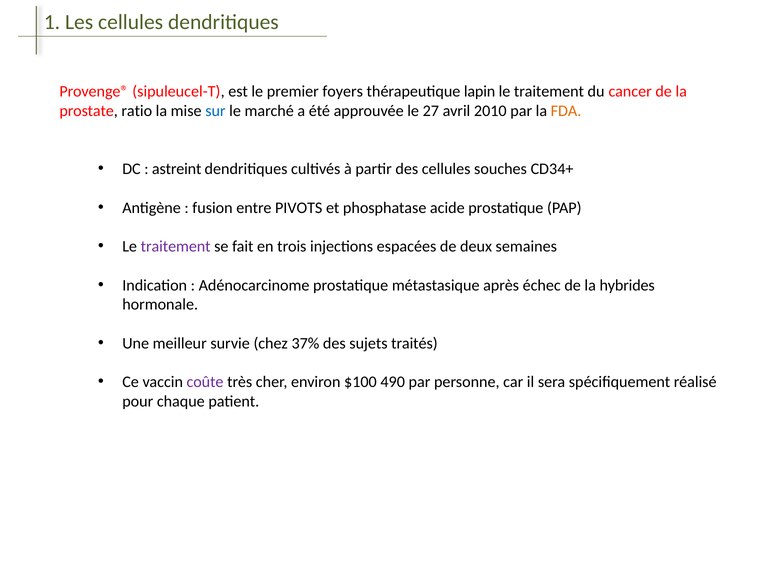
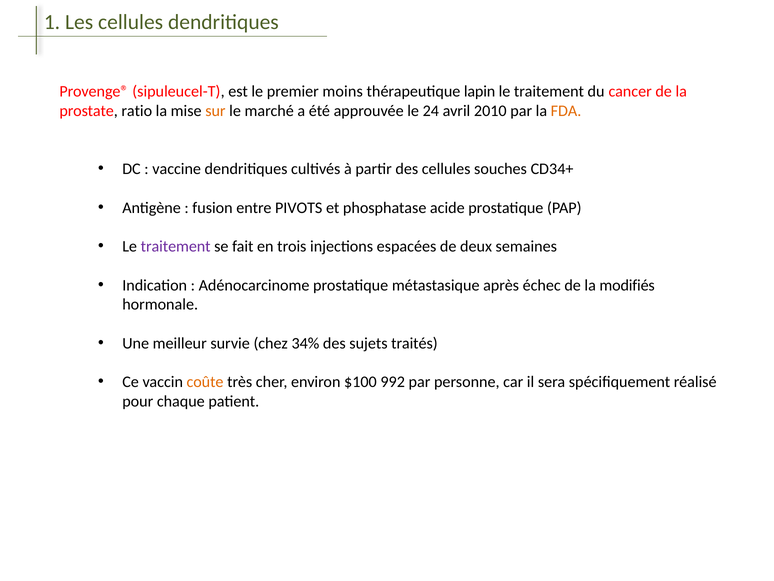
foyers: foyers -> moins (343, 92)
sur colour: blue -> orange (215, 111)
27: 27 -> 24 (431, 111)
astreint: astreint -> vaccine (177, 169)
hybrides: hybrides -> modifiés (627, 285)
37%: 37% -> 34% (305, 343)
coûte colour: purple -> orange (205, 382)
490: 490 -> 992 (393, 382)
